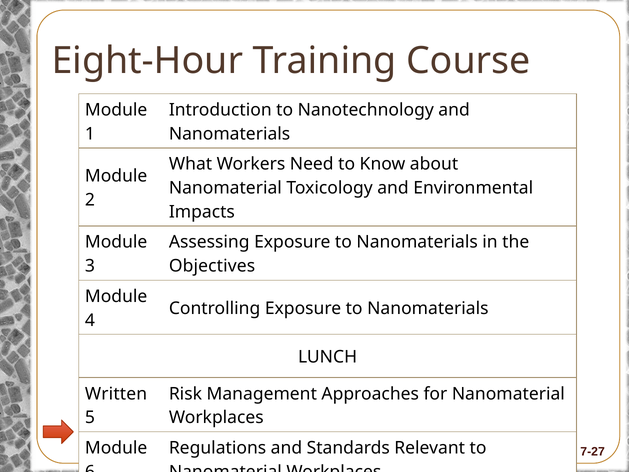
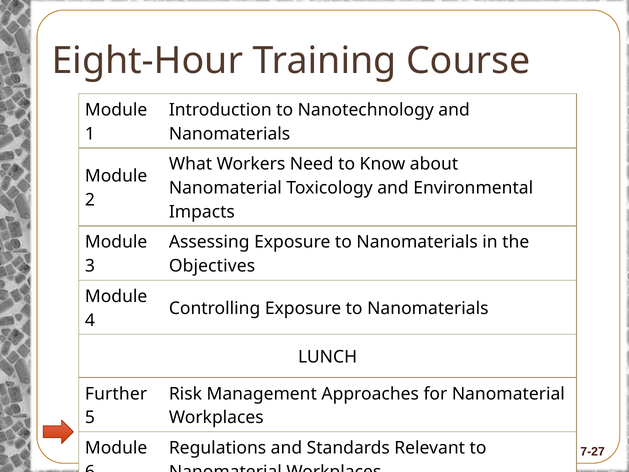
Written: Written -> Further (116, 394)
